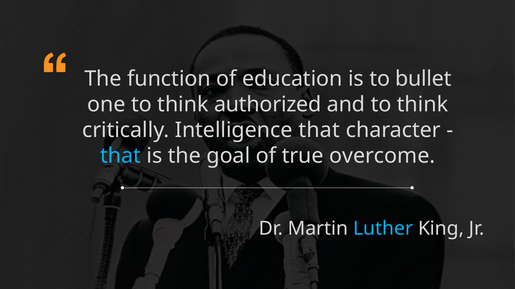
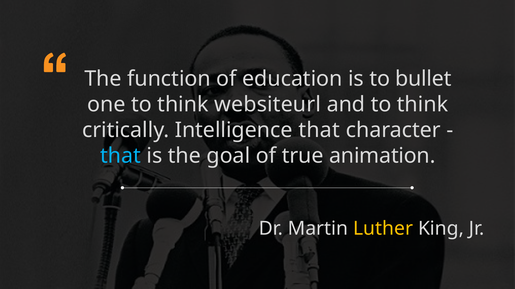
authorized: authorized -> websiteurl (268, 105)
overcome: overcome -> animation (382, 156)
Luther colour: light blue -> yellow (383, 229)
